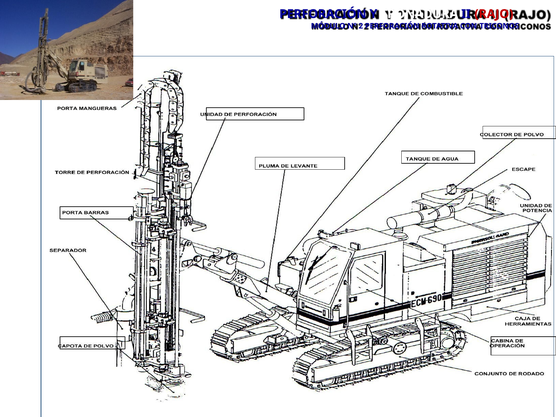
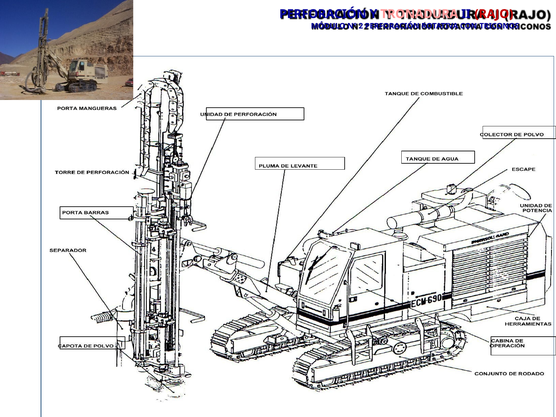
TRONADURA colour: white -> pink (419, 14)
